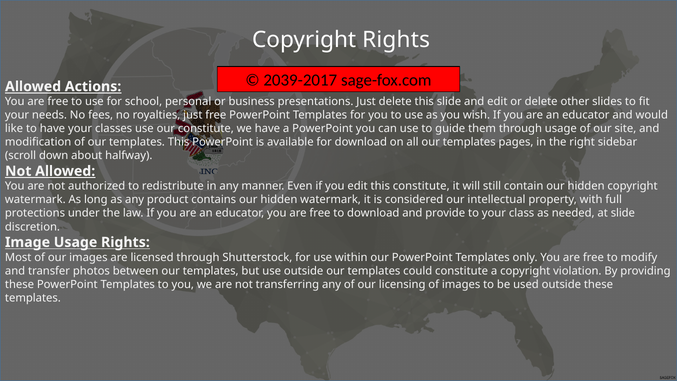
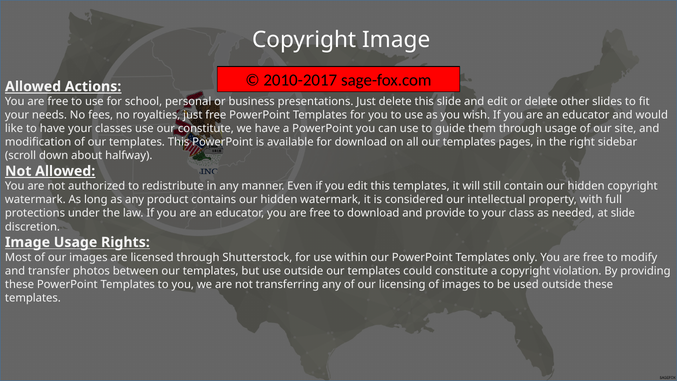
Copyright Rights: Rights -> Image (396, 40)
2039-2017: 2039-2017 -> 2010-2017 (300, 80)
this constitute: constitute -> templates (421, 186)
